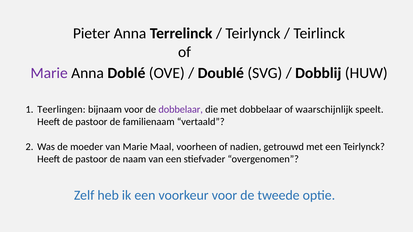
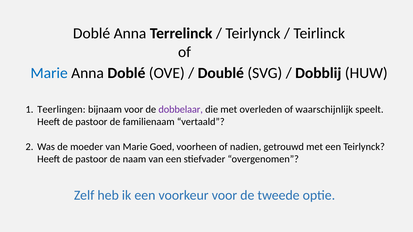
Pieter: Pieter -> Doblé (92, 33)
Marie colour: purple -> blue (49, 73)
met dobbelaar: dobbelaar -> overleden (261, 110)
Maal: Maal -> Goed (162, 147)
